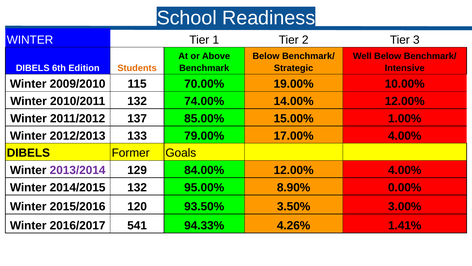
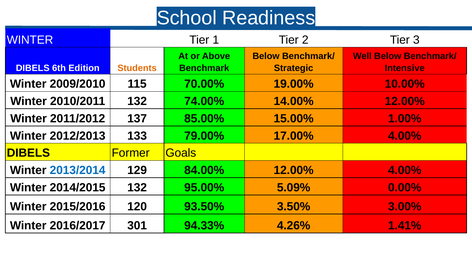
2013/2014 colour: purple -> blue (78, 170)
8.90%: 8.90% -> 5.09% (294, 187)
541: 541 -> 301 (137, 225)
